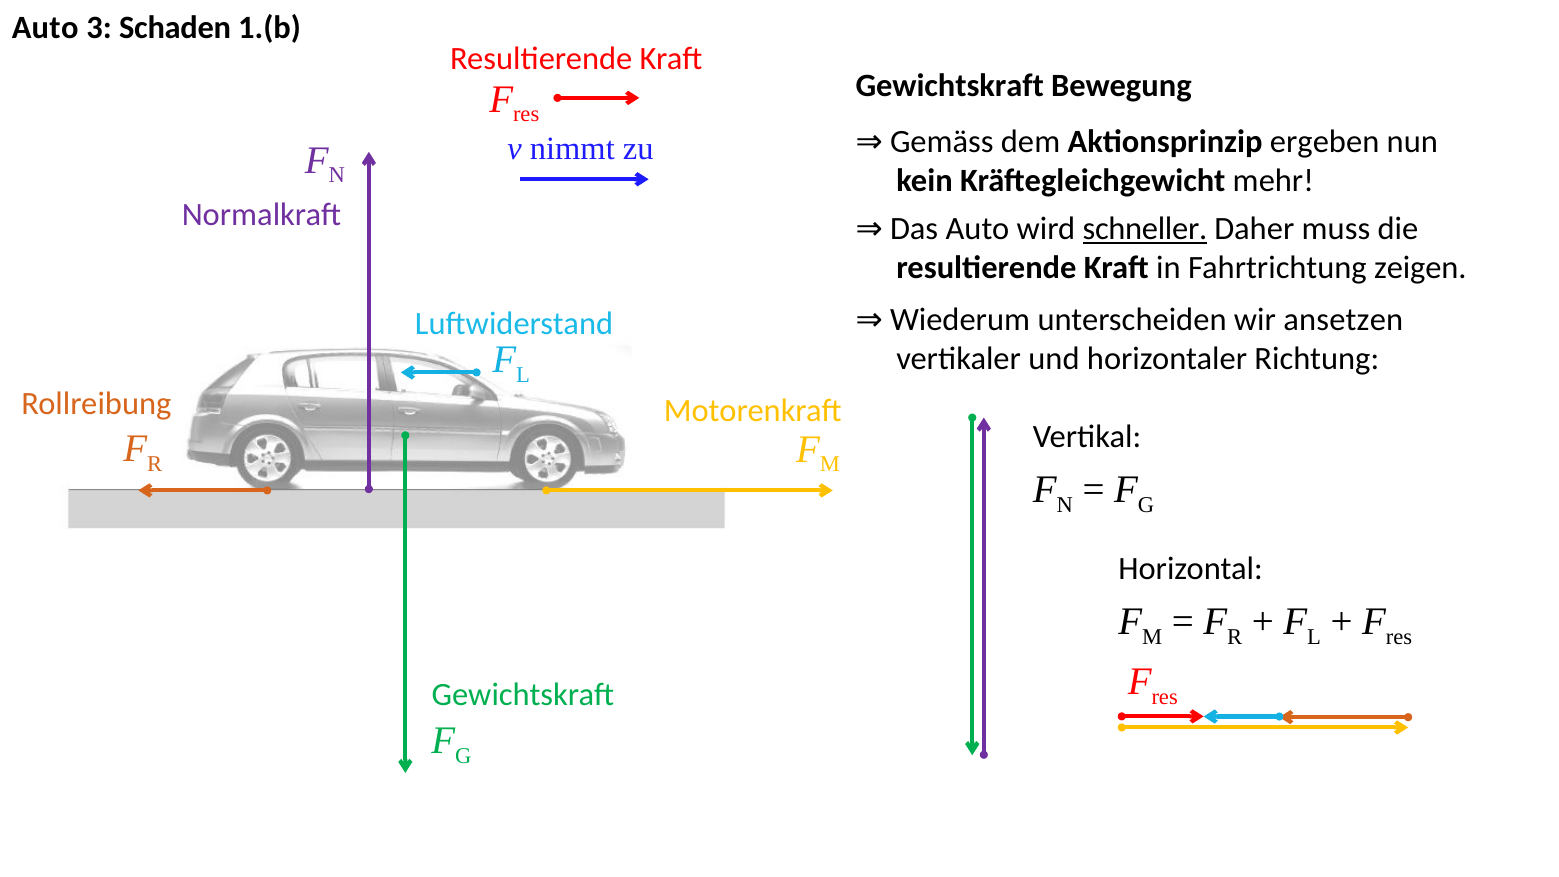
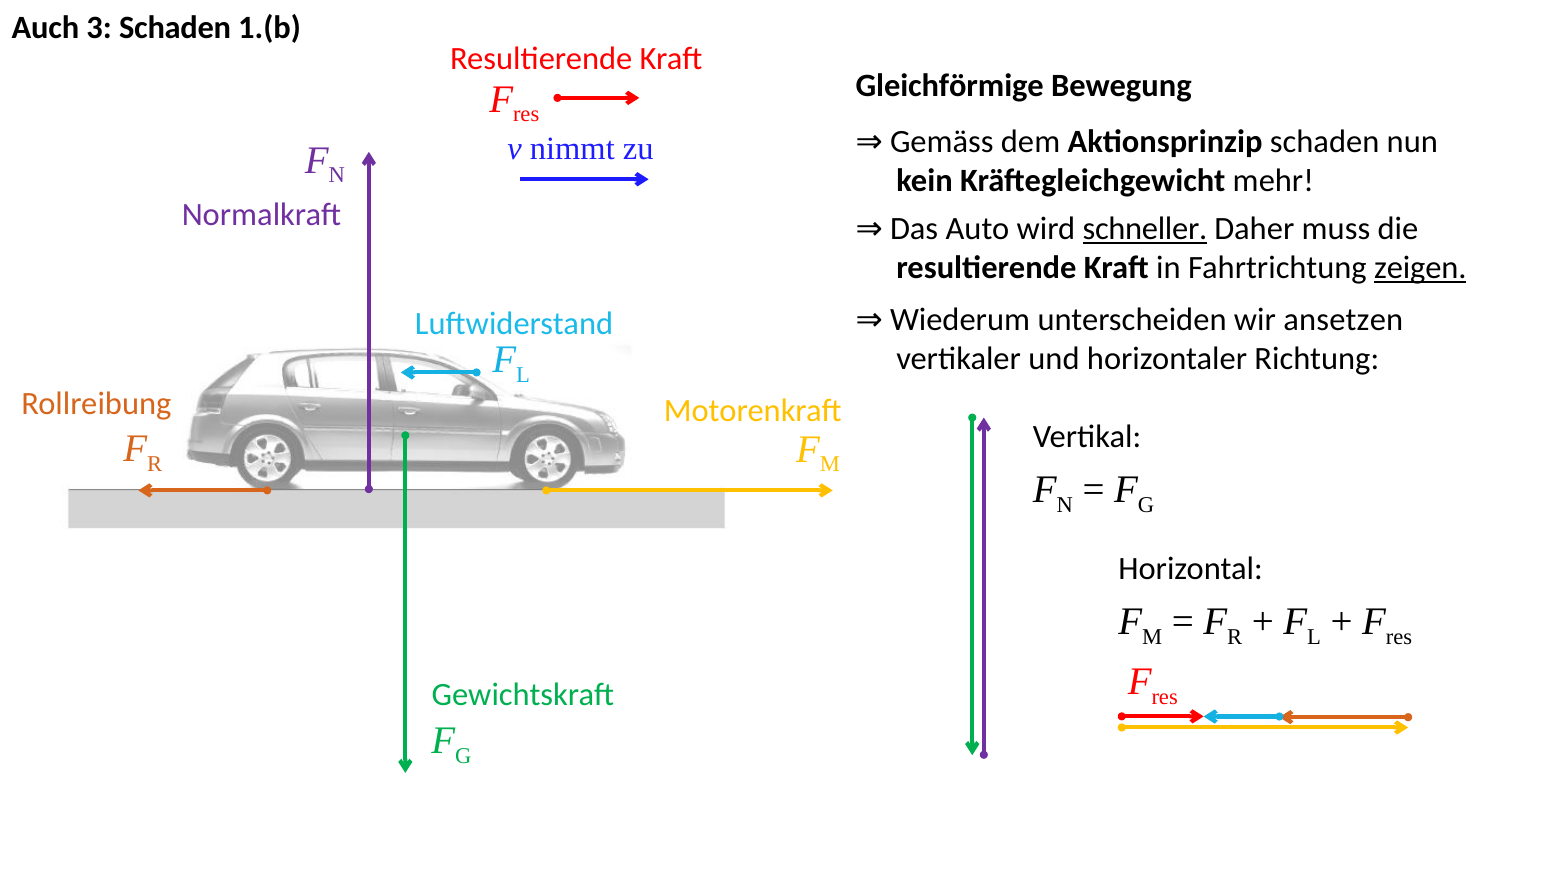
Auto: Auto -> Auch (45, 28)
Gewichtskraft: Gewichtskraft -> Gleichförmige (950, 86)
Aktionsprinzip ergeben: ergeben -> schaden (1325, 141)
zeigen underline: none -> present (1420, 268)
